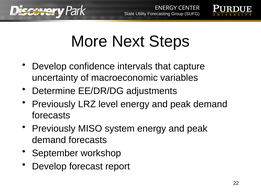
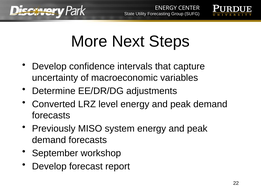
Previously: Previously -> Converted (54, 104)
